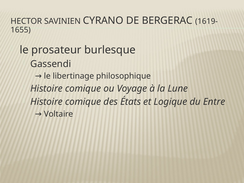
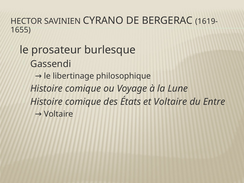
et Logique: Logique -> Voltaire (170, 102)
